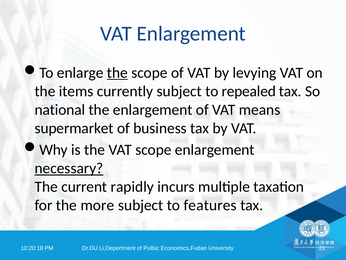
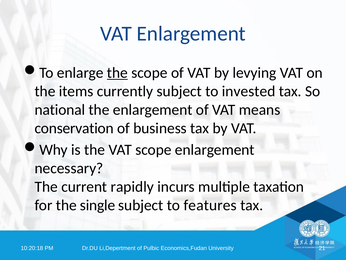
repealed: repealed -> invested (249, 91)
supermarket: supermarket -> conservation (74, 128)
necessary underline: present -> none (69, 168)
more: more -> single (98, 205)
